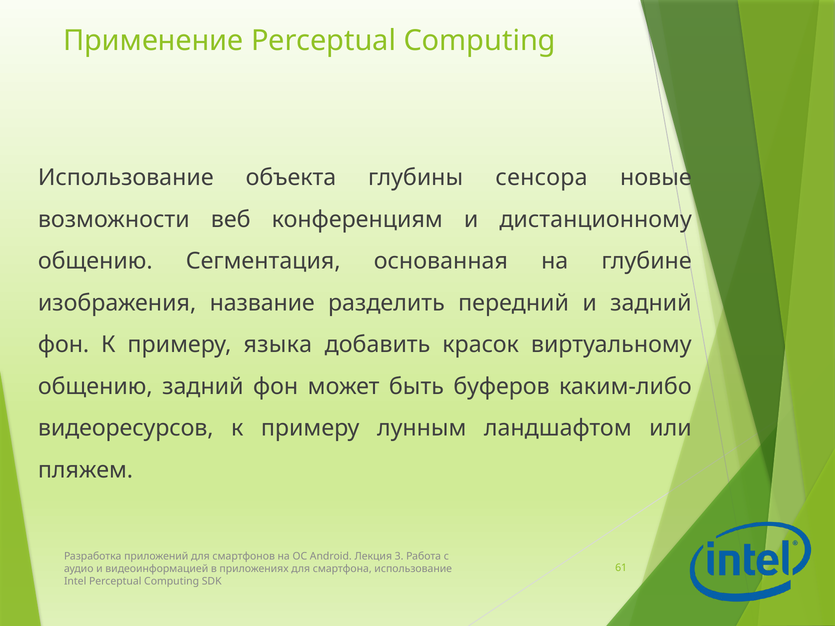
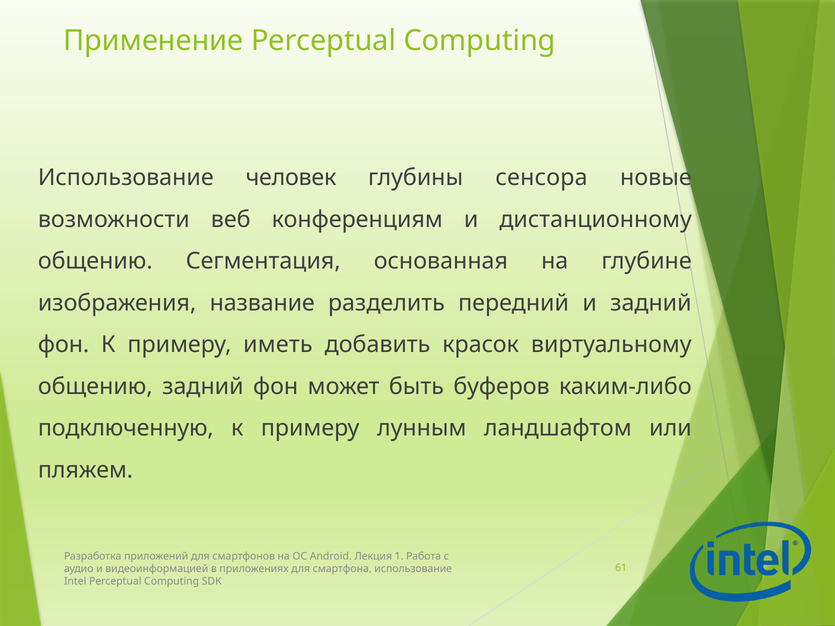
объекта: объекта -> человек (291, 178)
языка: языка -> иметь (278, 345)
видеоресурсов: видеоресурсов -> подключенную (126, 428)
3: 3 -> 1 (399, 557)
